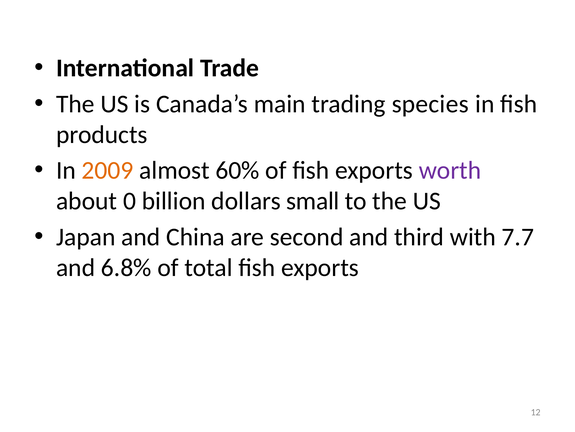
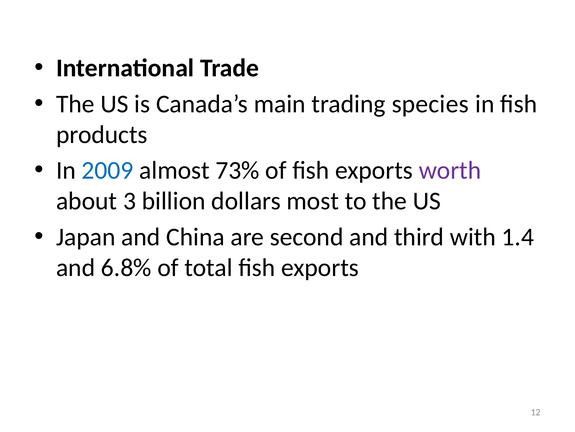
2009 colour: orange -> blue (108, 170)
60%: 60% -> 73% (237, 170)
0: 0 -> 3 (129, 201)
small: small -> most (313, 201)
7.7: 7.7 -> 1.4 (518, 237)
